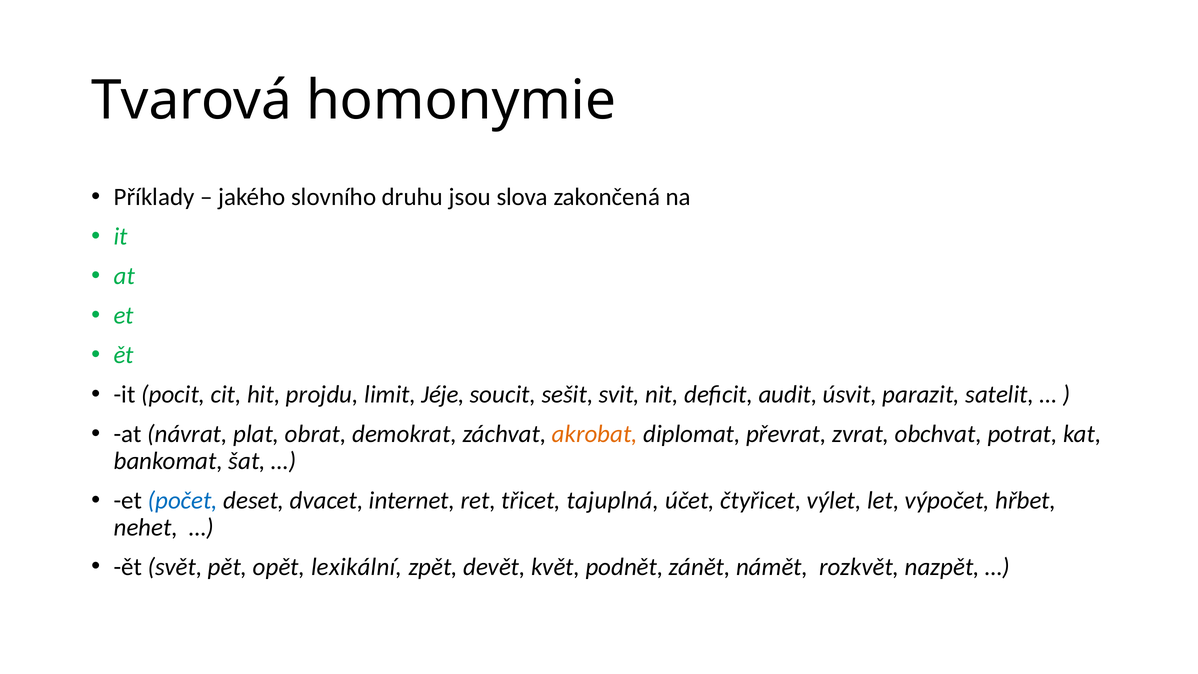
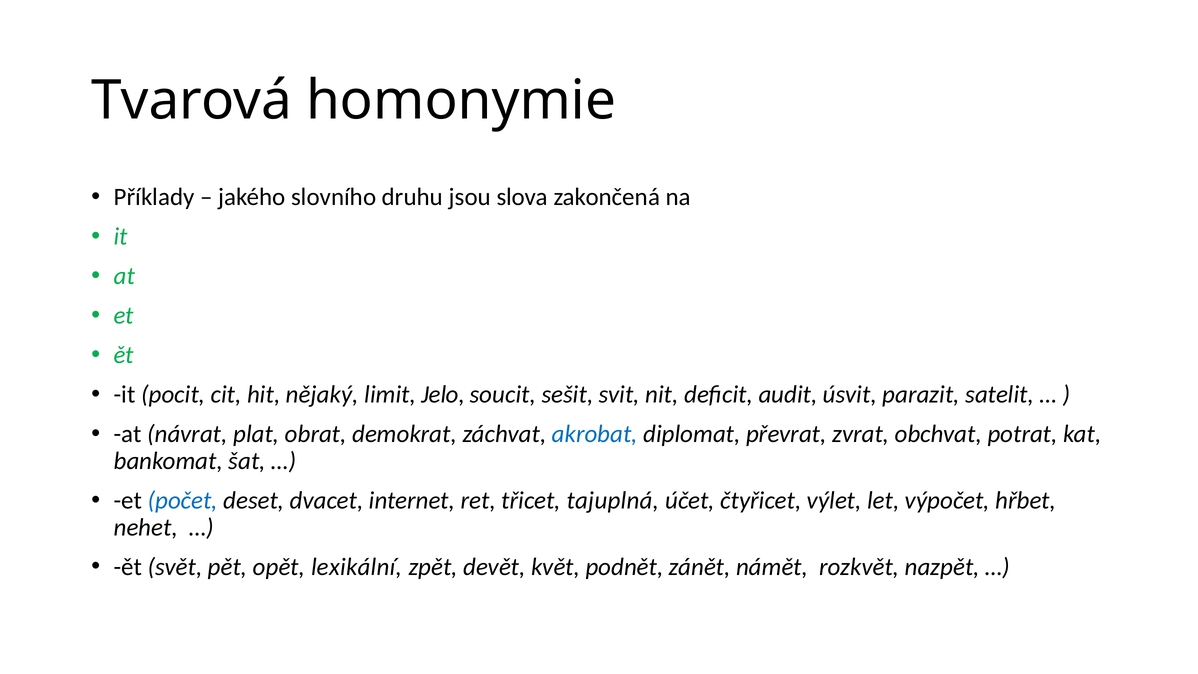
projdu: projdu -> nějaký (322, 394)
Jéje: Jéje -> Jelo (443, 394)
akrobat colour: orange -> blue (595, 434)
